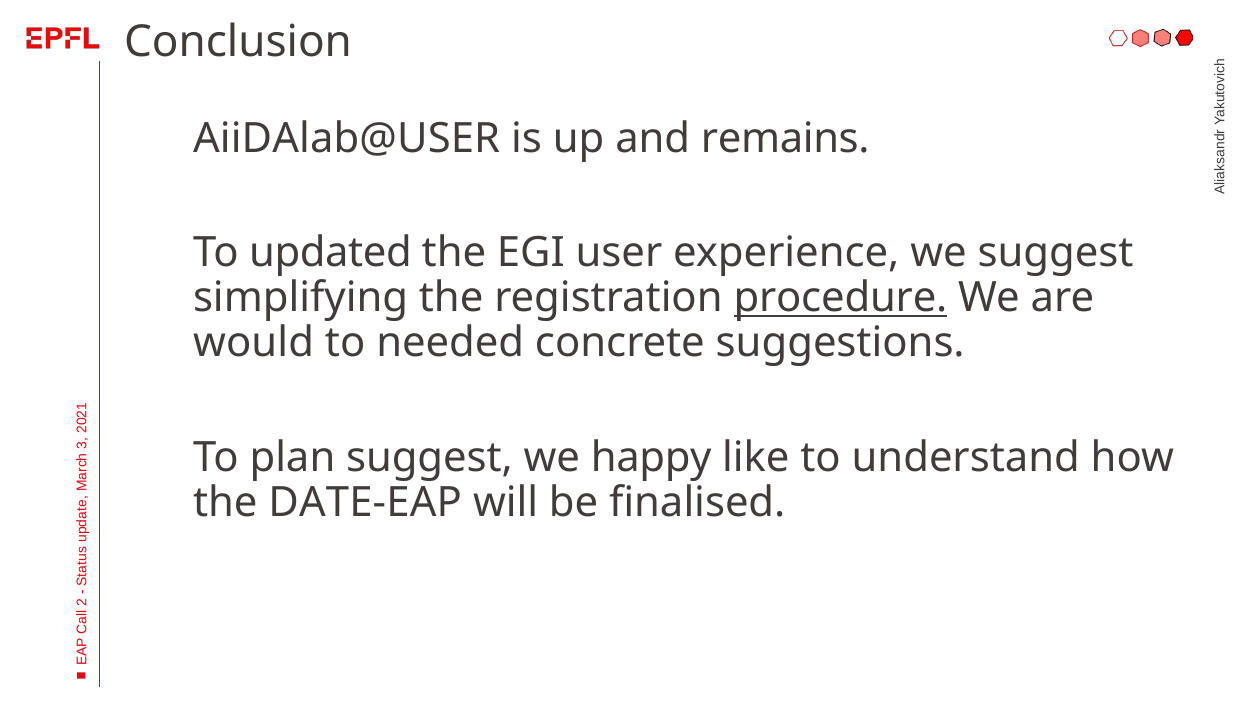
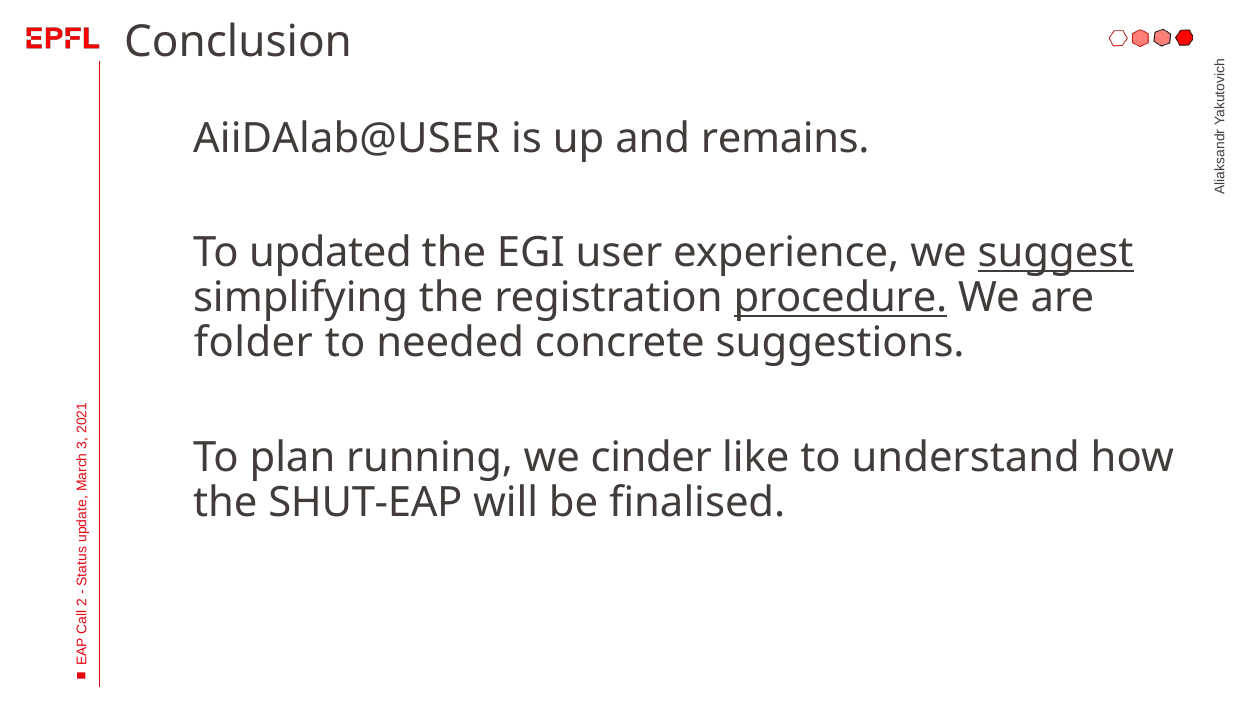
suggest underline: none -> present (1056, 253)
would: would -> folder (253, 343)
plan suggest: suggest -> running (430, 458)
happy: happy -> cinder (651, 458)
DATE-EAP: DATE-EAP -> SHUT-EAP (365, 503)
